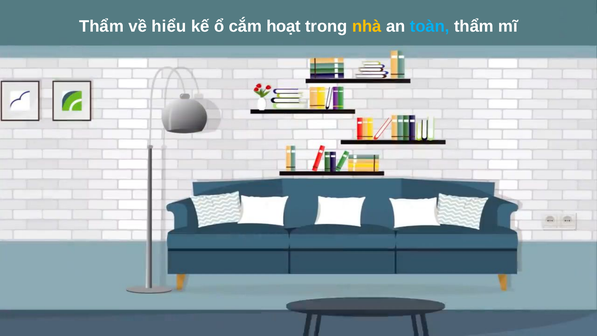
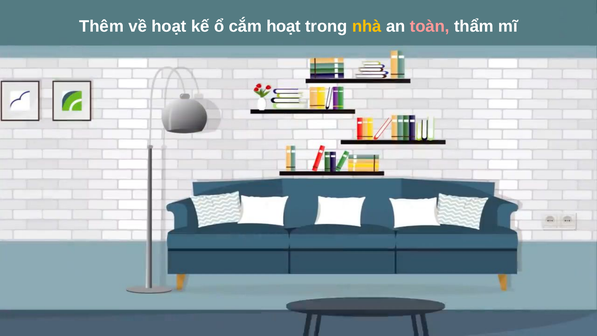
Thẩm: Thẩm -> Thêm (101, 26)
về hiểu: hiểu -> hoạt (169, 26)
toàn colour: light blue -> pink (430, 26)
